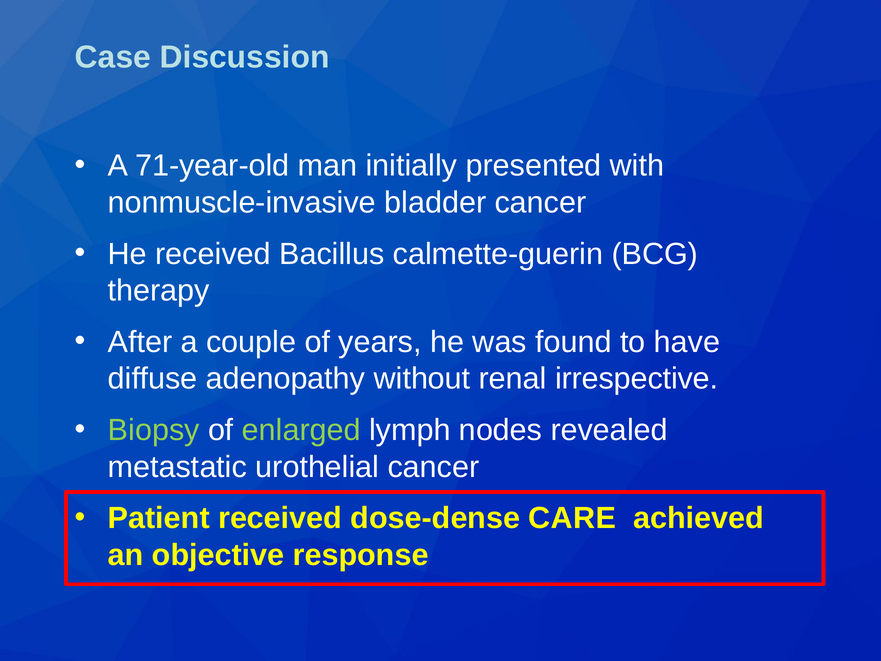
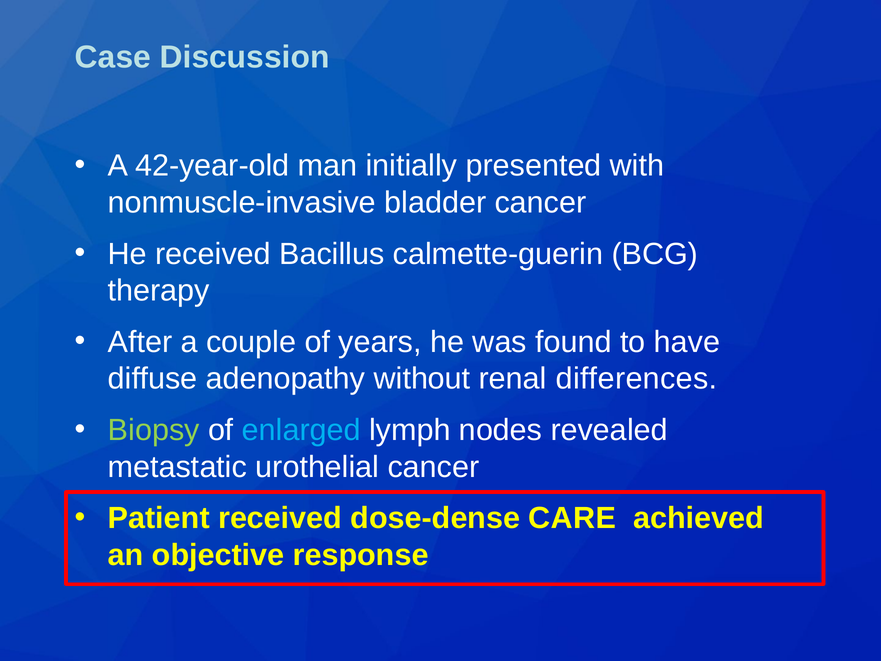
71-year-old: 71-year-old -> 42-year-old (212, 166)
irrespective: irrespective -> differences (636, 379)
enlarged colour: light green -> light blue (301, 430)
